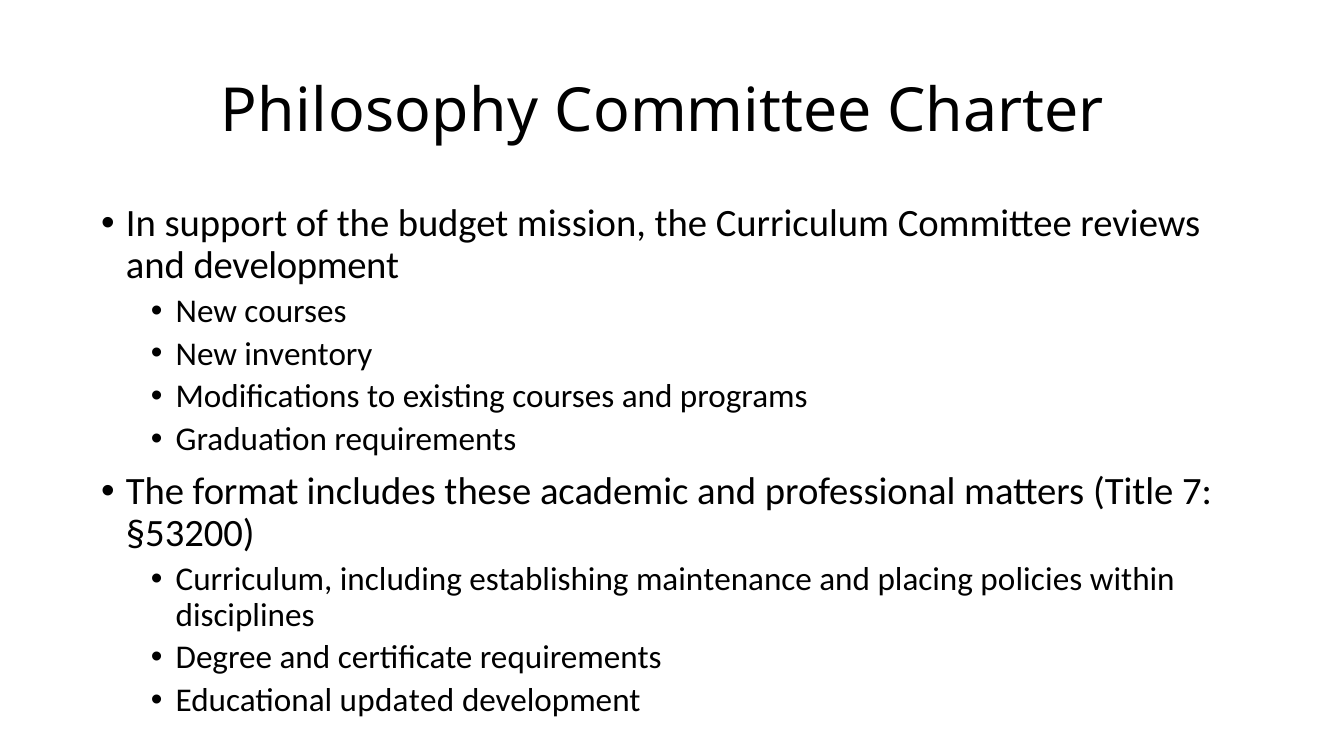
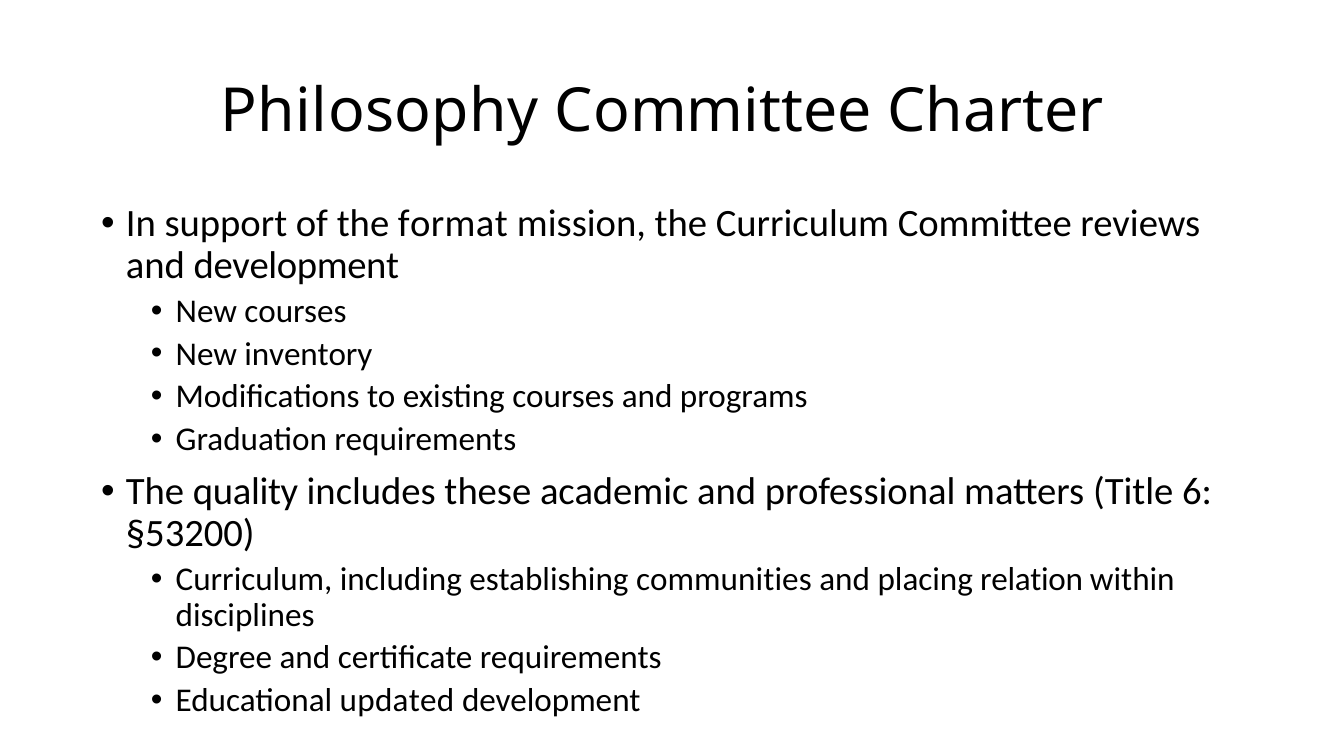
budget: budget -> format (453, 224)
format: format -> quality (246, 492)
7: 7 -> 6 (1197, 492)
maintenance: maintenance -> communities (724, 579)
policies: policies -> relation (1032, 579)
